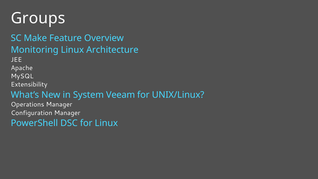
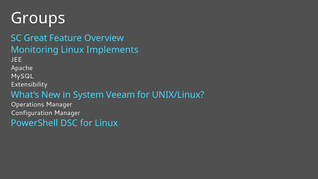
Make: Make -> Great (35, 38)
Architecture: Architecture -> Implements (112, 50)
